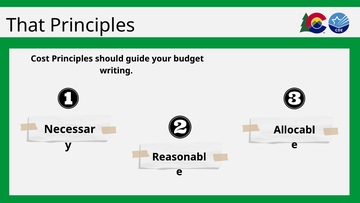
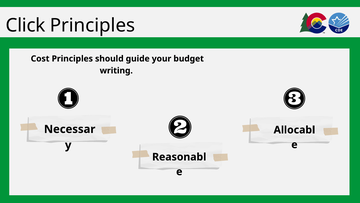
That: That -> Click (26, 25)
